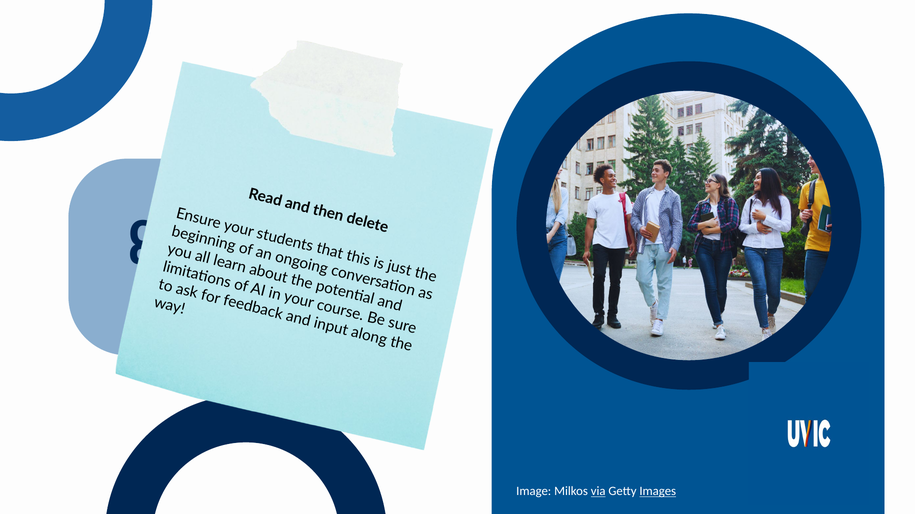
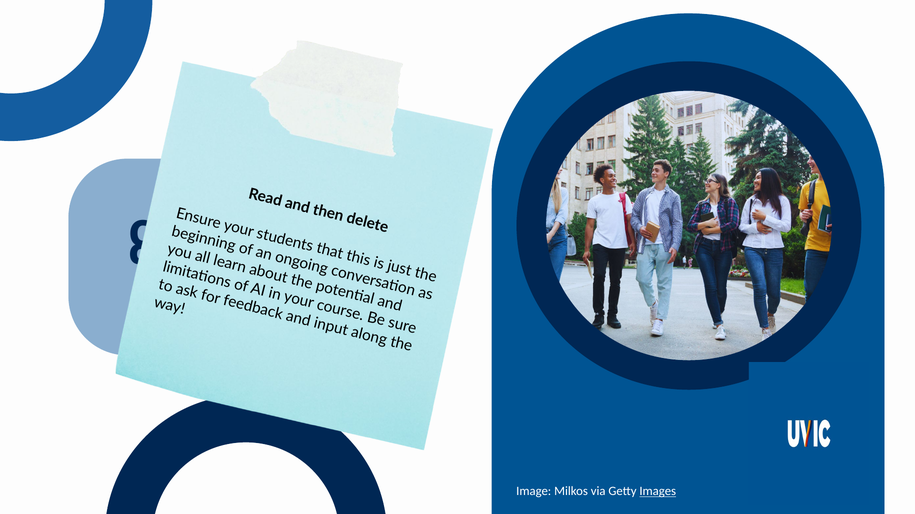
via underline: present -> none (598, 492)
